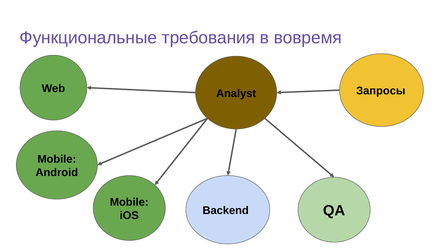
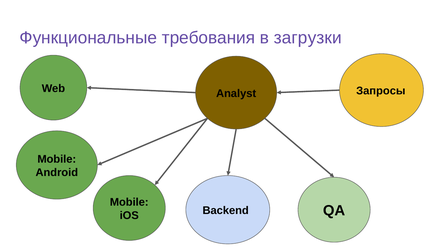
вовремя: вовремя -> загрузки (308, 38)
